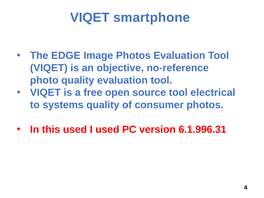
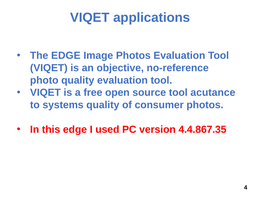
smartphone: smartphone -> applications (152, 17)
electrical: electrical -> acutance (213, 93)
this used: used -> edge (75, 130)
6.1.996.31: 6.1.996.31 -> 4.4.867.35 (202, 130)
